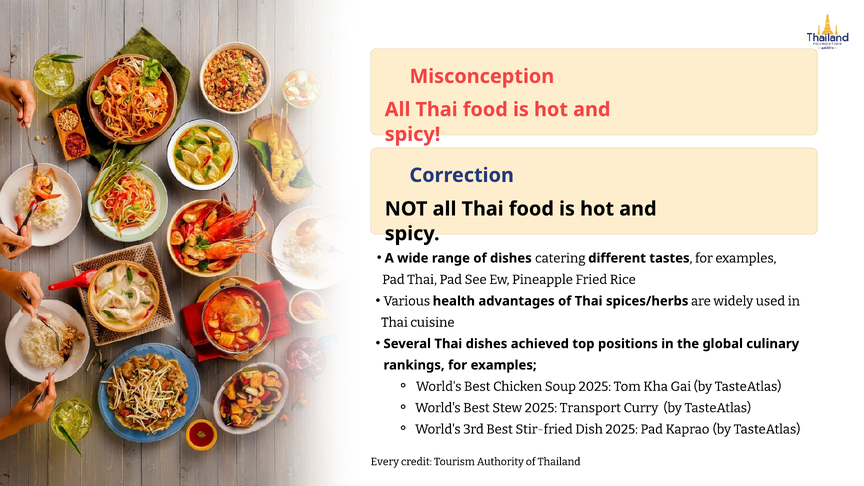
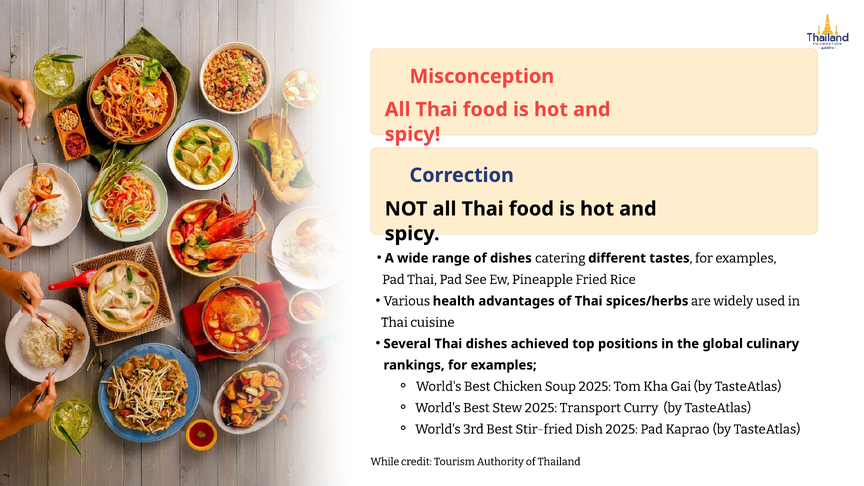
Every: Every -> While (385, 462)
